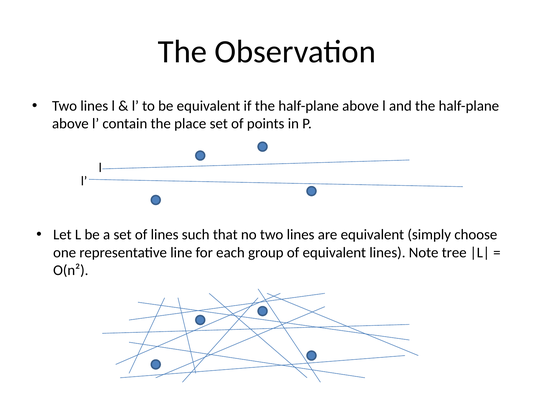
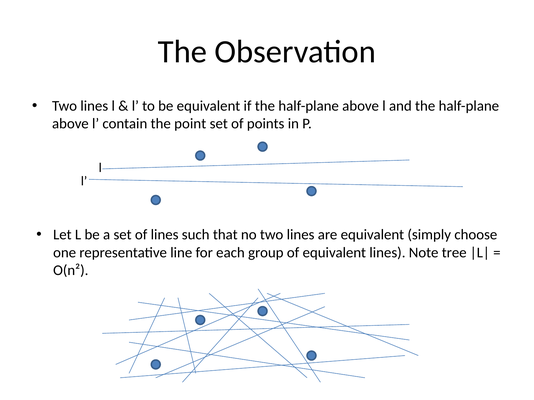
place: place -> point (190, 124)
